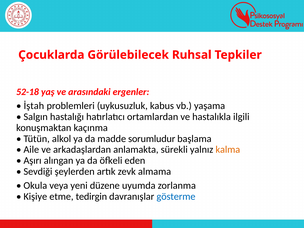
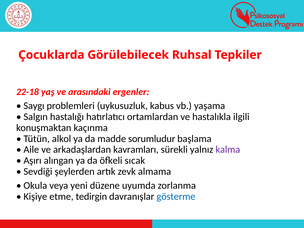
52-18: 52-18 -> 22-18 (28, 92)
İştah: İştah -> Saygı (34, 106)
anlamakta: anlamakta -> kavramları (136, 150)
kalma colour: orange -> purple (228, 150)
eden: eden -> sıcak (135, 161)
